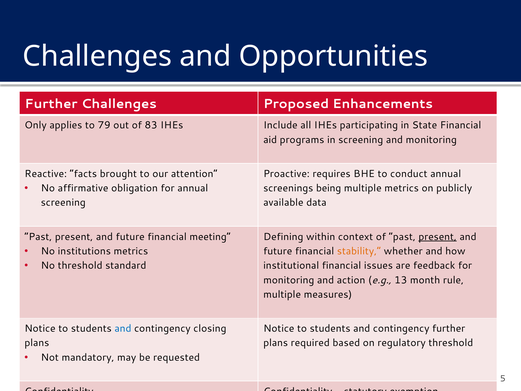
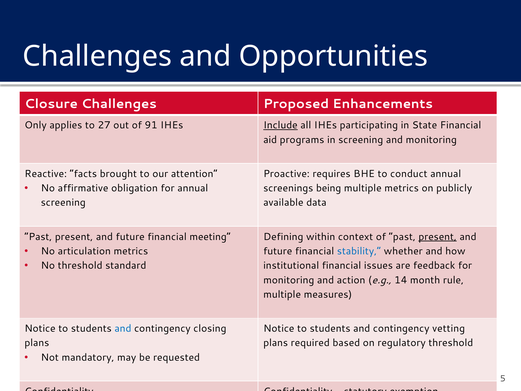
Further: Further -> Closure (51, 104)
79: 79 -> 27 (104, 125)
83: 83 -> 91 (151, 125)
Include underline: none -> present (280, 125)
institutions: institutions -> articulation (84, 251)
stability colour: orange -> blue (359, 251)
13: 13 -> 14 (401, 280)
contingency further: further -> vetting (449, 328)
